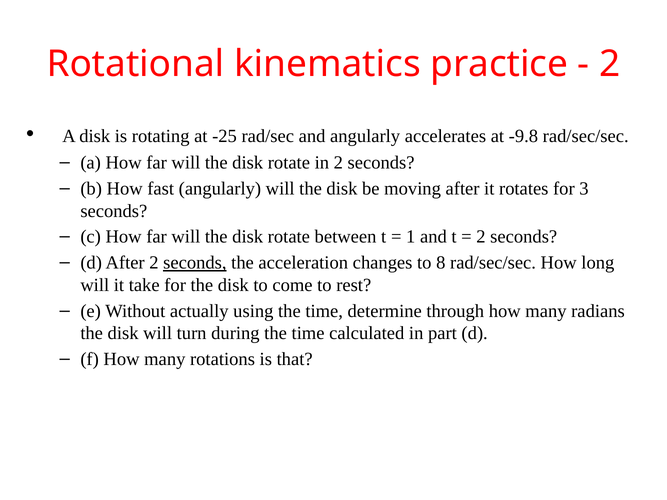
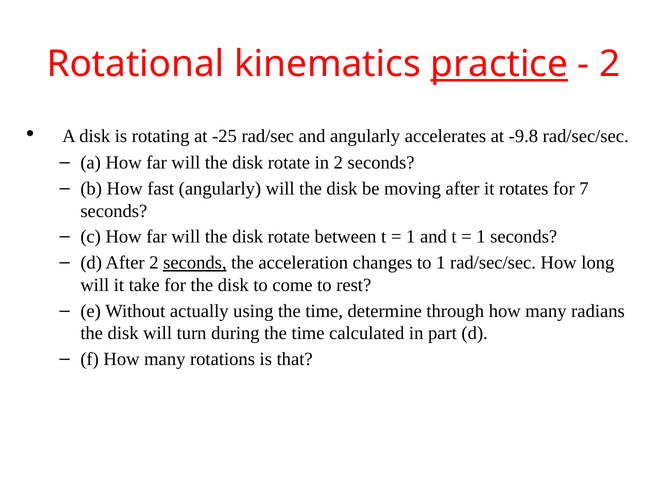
practice underline: none -> present (499, 64)
3: 3 -> 7 (584, 189)
2: 2 -> 1 (481, 237)
to 8: 8 -> 1 (441, 263)
